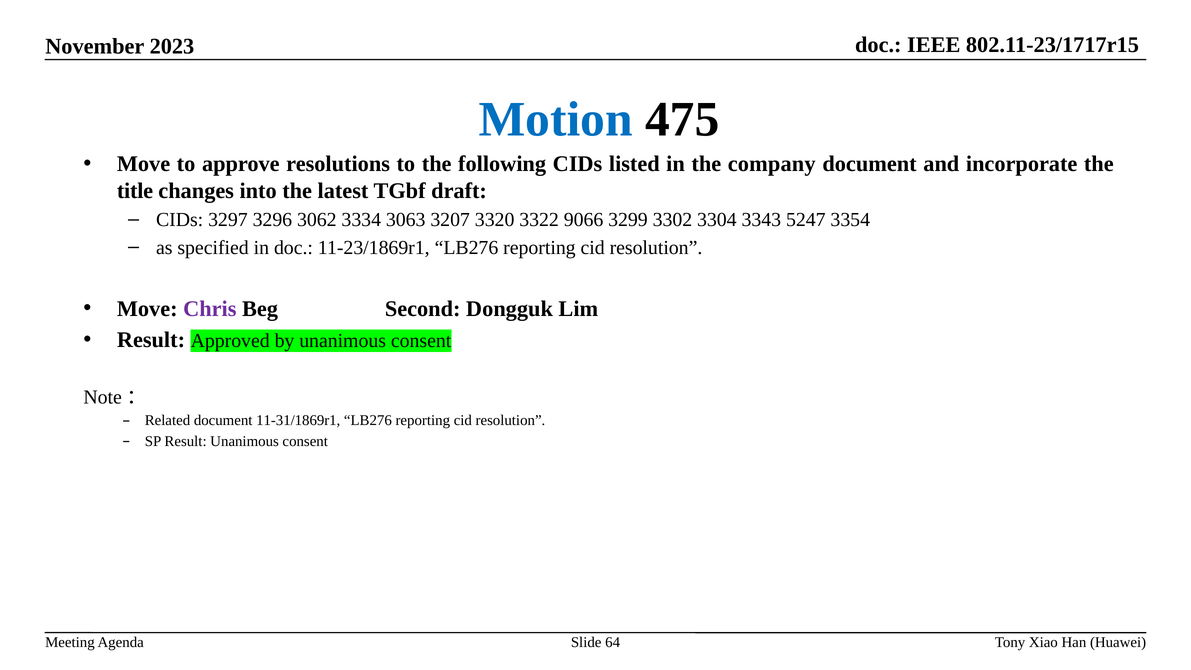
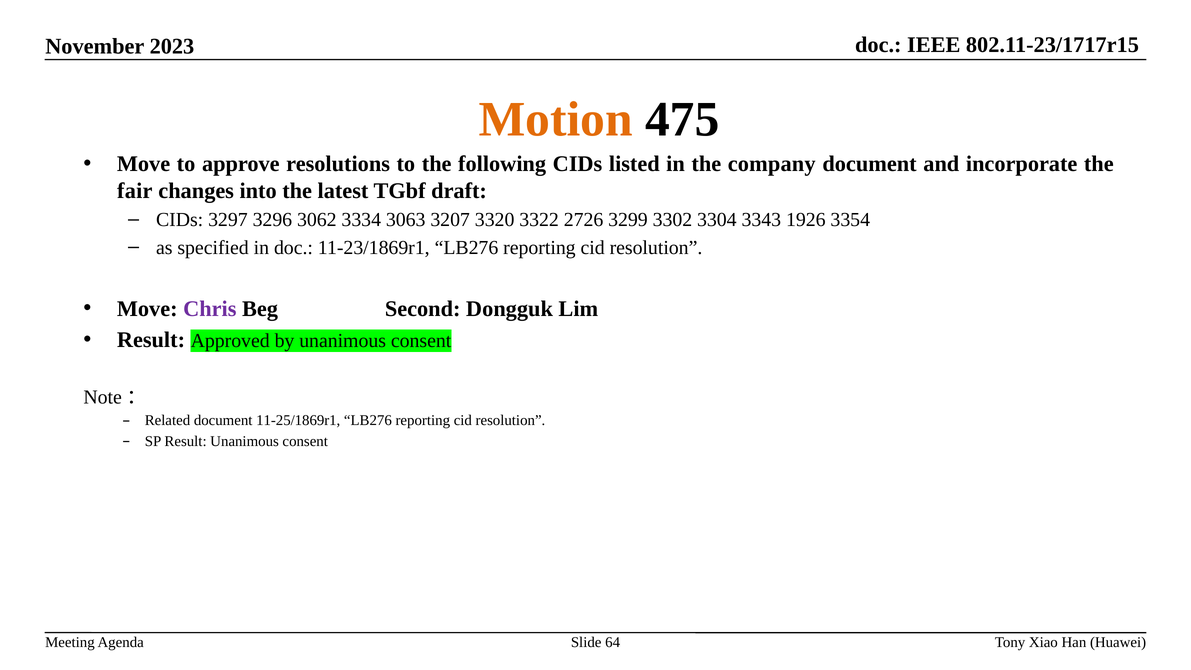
Motion colour: blue -> orange (556, 120)
title: title -> fair (135, 191)
9066: 9066 -> 2726 (584, 220)
5247: 5247 -> 1926 (806, 220)
11-31/1869r1: 11-31/1869r1 -> 11-25/1869r1 (298, 420)
